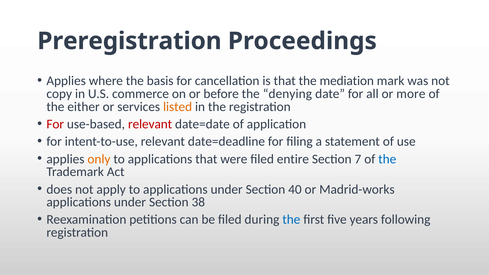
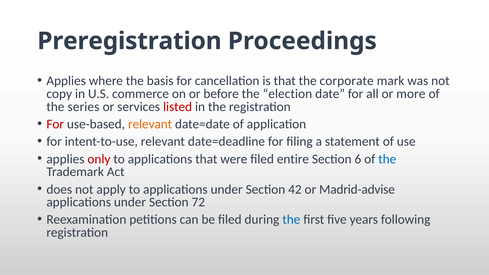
mediation: mediation -> corporate (347, 81)
denying: denying -> election (287, 94)
either: either -> series (83, 107)
listed colour: orange -> red (178, 107)
relevant colour: red -> orange (150, 124)
only colour: orange -> red (99, 159)
7: 7 -> 6 (358, 159)
40: 40 -> 42 (295, 189)
Madrid-works: Madrid-works -> Madrid-advise (357, 189)
38: 38 -> 72 (198, 202)
